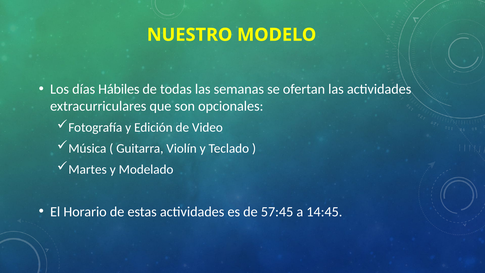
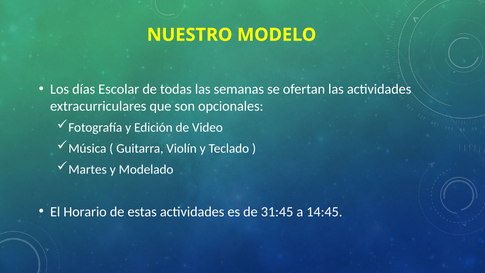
Hábiles: Hábiles -> Escolar (119, 89)
57:45: 57:45 -> 31:45 (277, 212)
